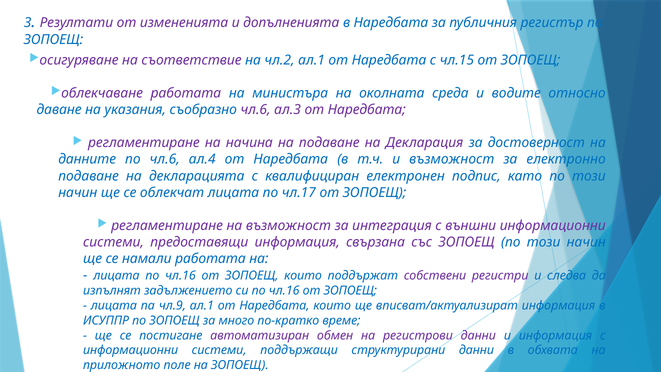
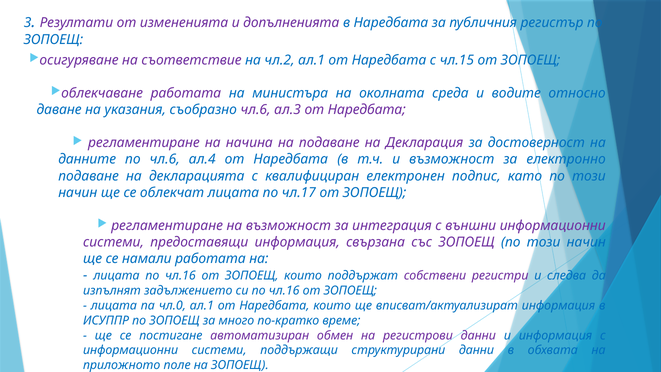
чл.9: чл.9 -> чл.0 (172, 306)
